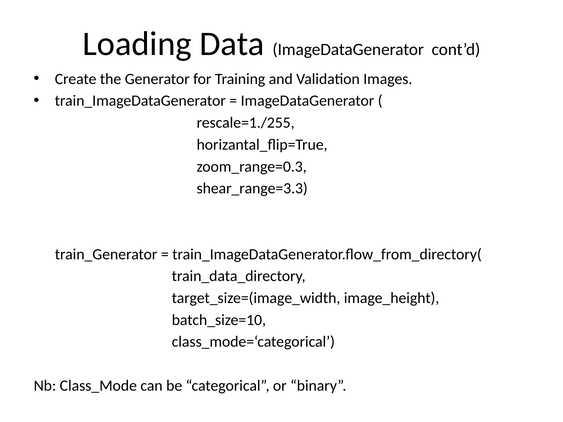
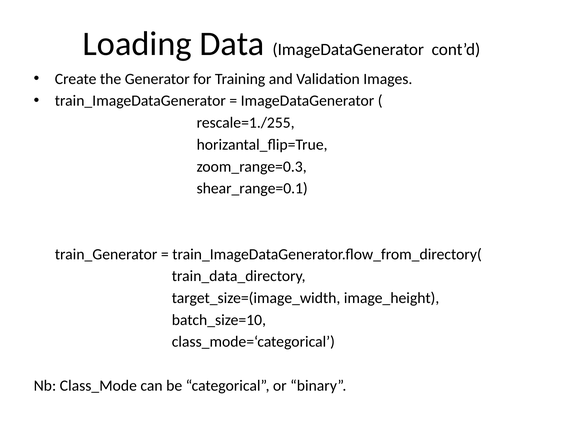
shear_range=3.3: shear_range=3.3 -> shear_range=0.1 (252, 189)
